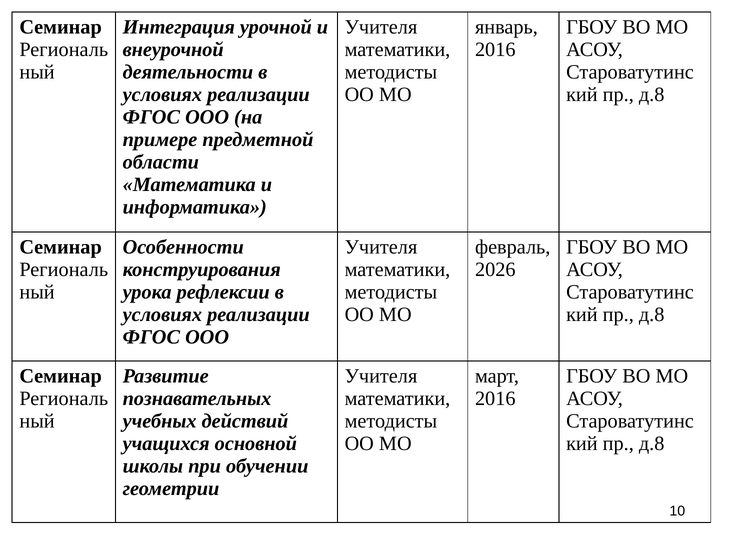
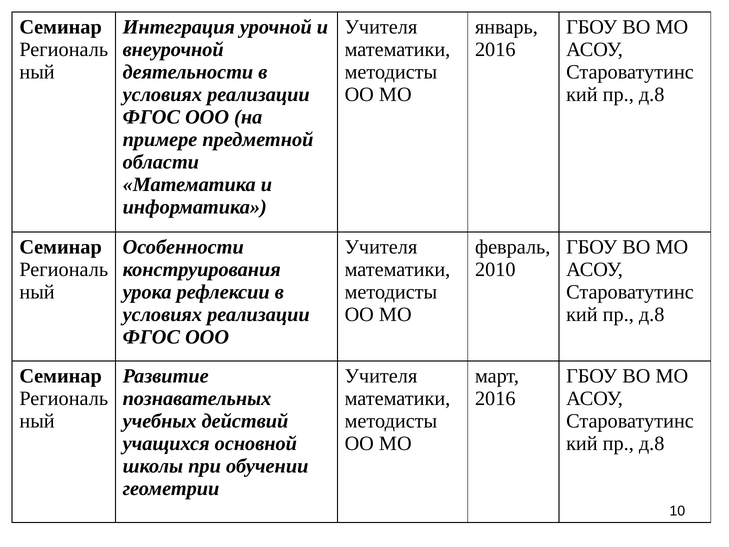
2026: 2026 -> 2010 (495, 269)
